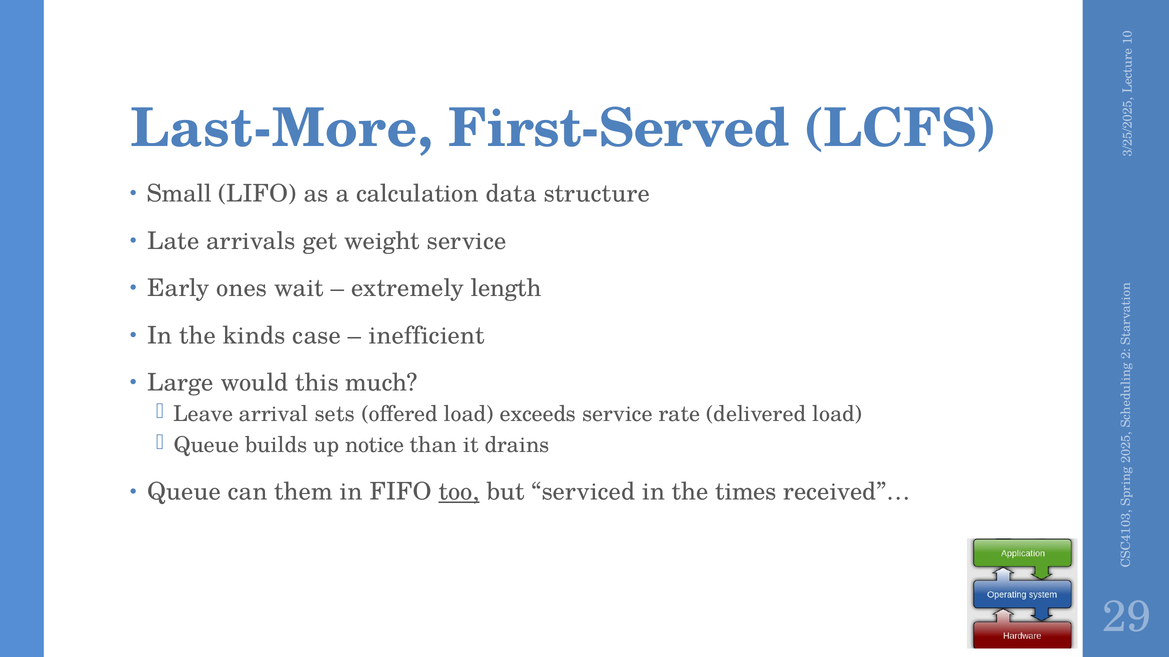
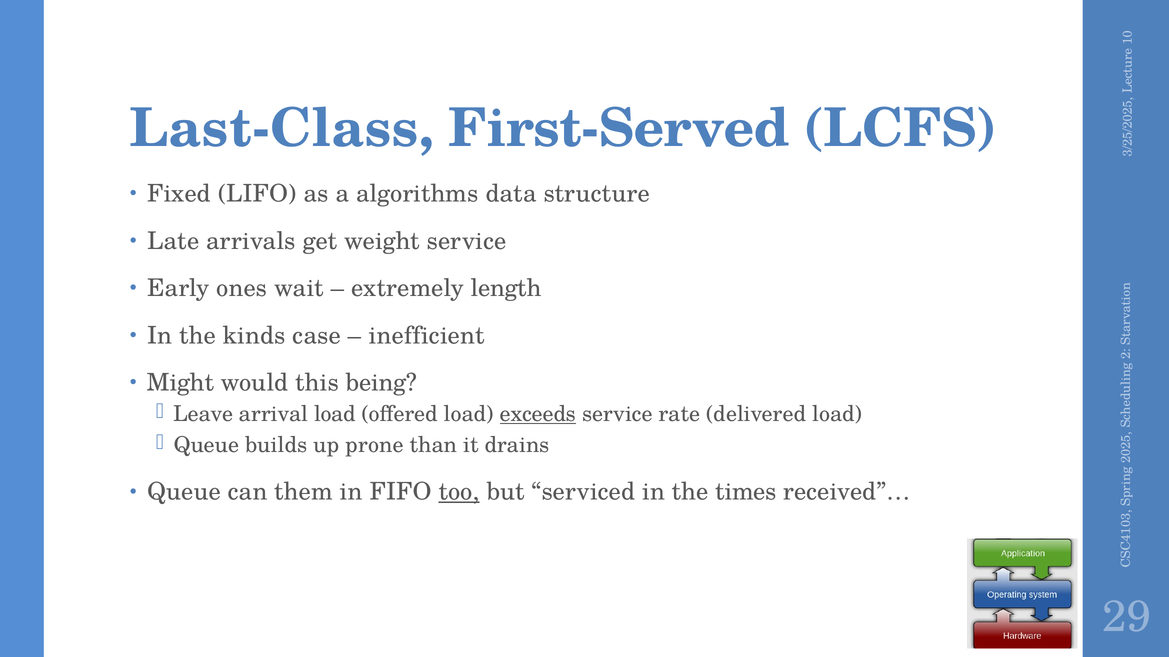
Last-More: Last-More -> Last-Class (282, 129)
Small: Small -> Fixed (179, 194)
calculation: calculation -> algorithms (417, 194)
Large: Large -> Might (181, 383)
much: much -> being (382, 383)
arrival sets: sets -> load (335, 415)
exceeds underline: none -> present (538, 415)
notice: notice -> prone (375, 445)
